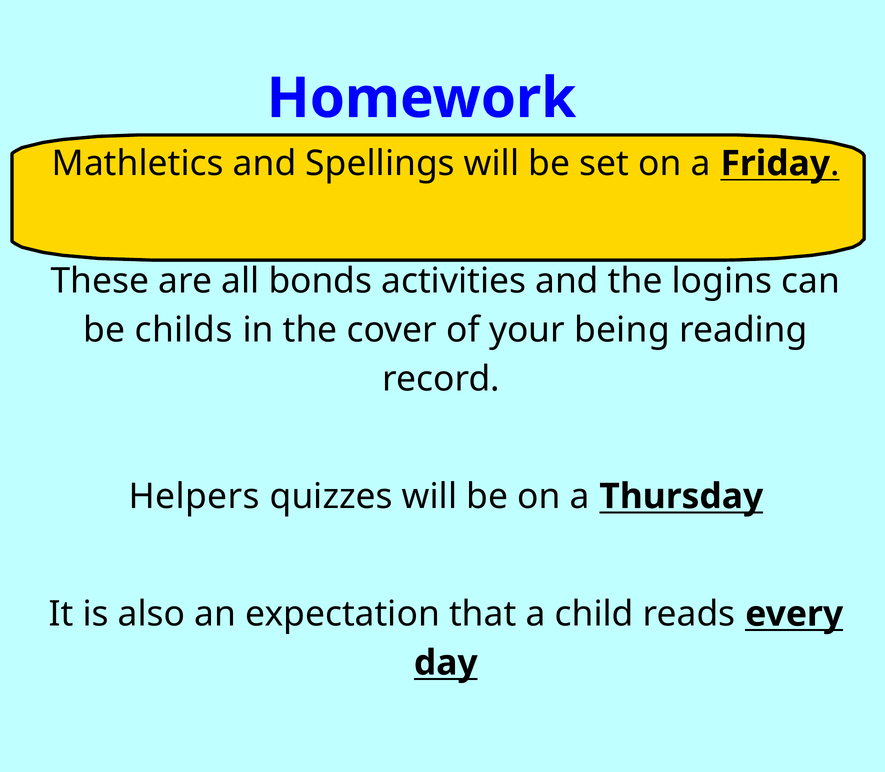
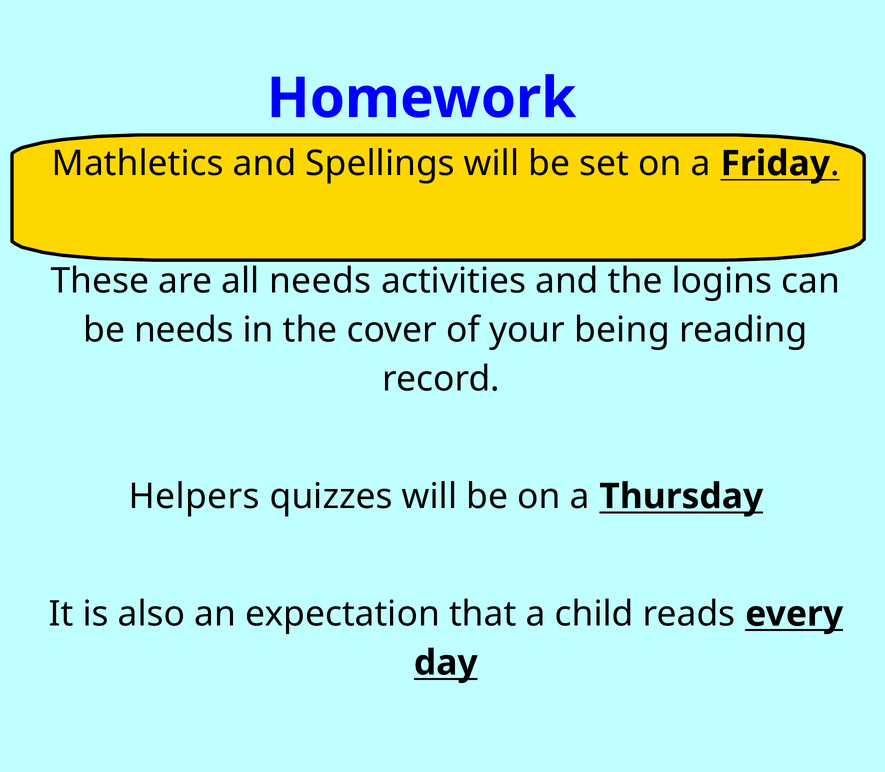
all bonds: bonds -> needs (320, 281)
be childs: childs -> needs (184, 330)
